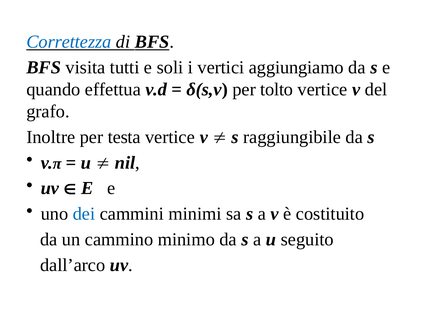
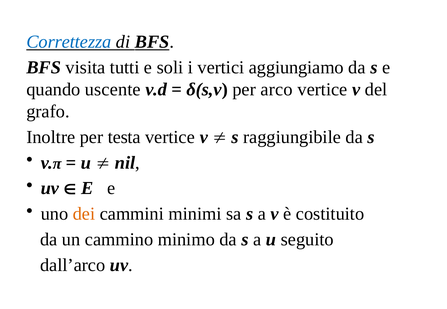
effettua: effettua -> uscente (113, 89)
tolto: tolto -> arco (277, 89)
dei colour: blue -> orange (84, 214)
